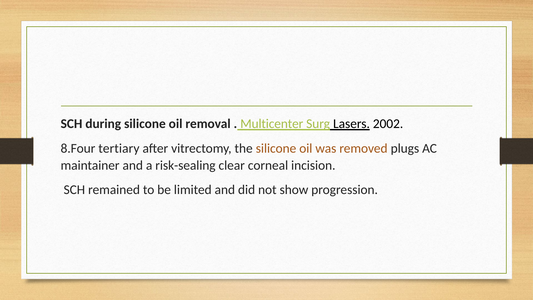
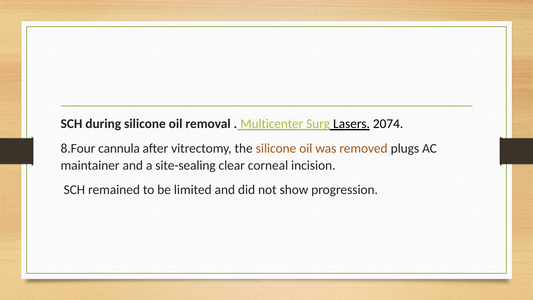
2002: 2002 -> 2074 (388, 124)
tertiary: tertiary -> cannula (119, 148)
risk-sealing: risk-sealing -> site-sealing (185, 165)
